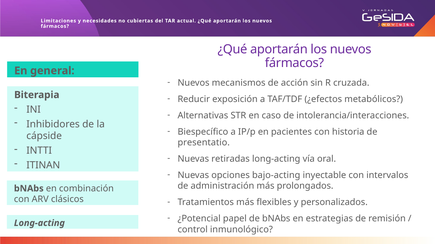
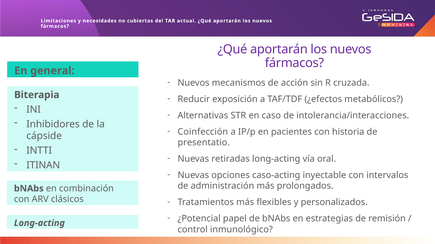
Biespecífico: Biespecífico -> Coinfección (203, 132)
bajo-acting: bajo-acting -> caso-acting (276, 176)
